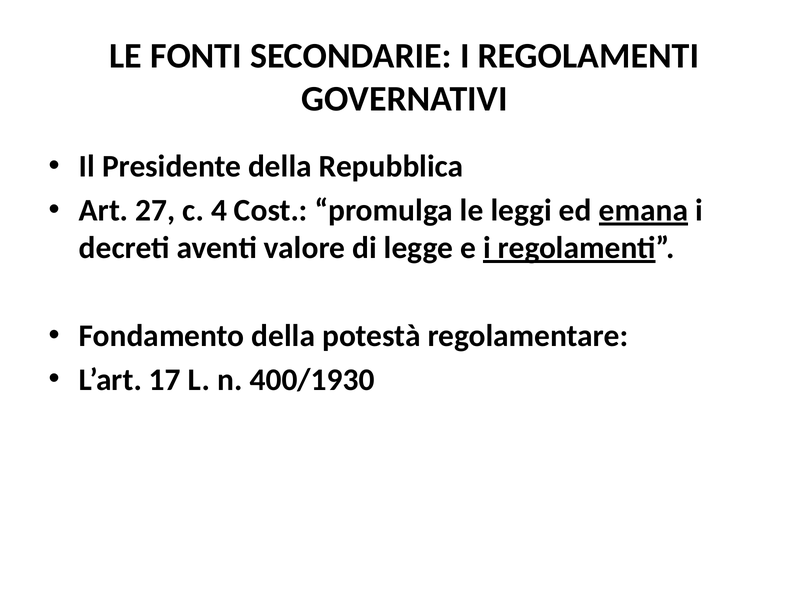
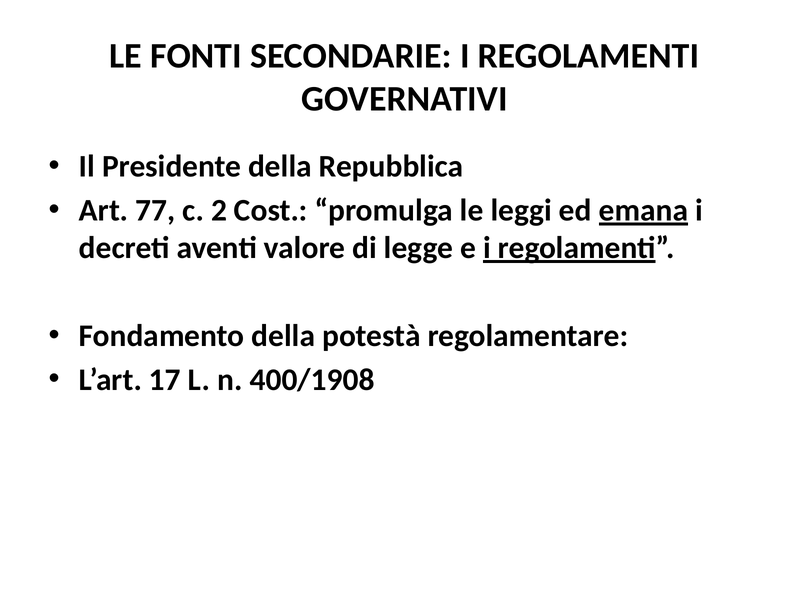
27: 27 -> 77 (155, 211)
4: 4 -> 2 (219, 211)
400/1930: 400/1930 -> 400/1908 (312, 380)
